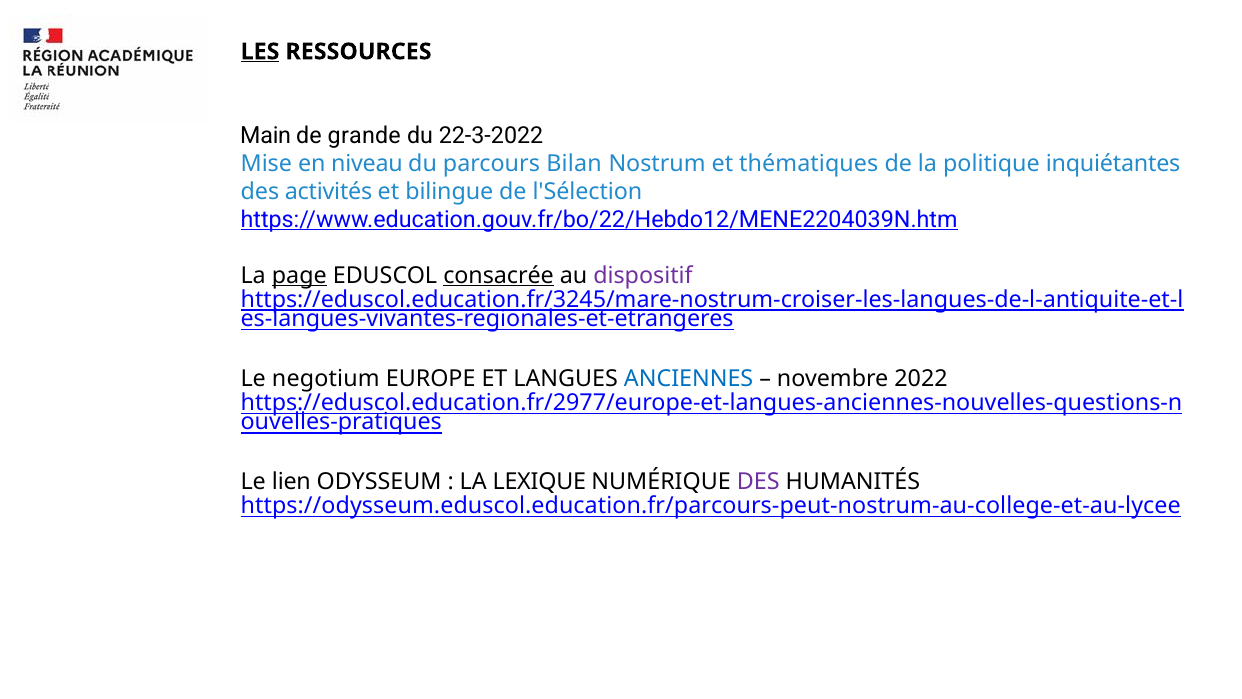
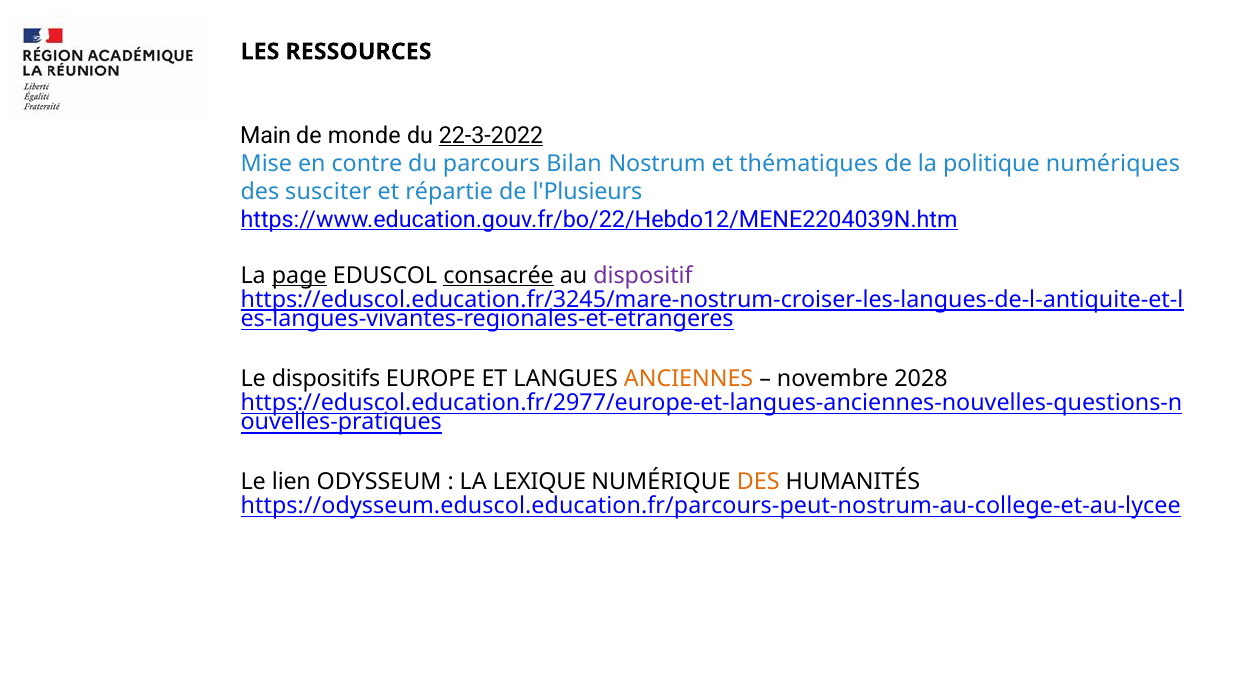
LES underline: present -> none (260, 52)
grande: grande -> monde (364, 135)
22-3-2022 underline: none -> present (491, 135)
niveau: niveau -> contre (367, 163)
inquiétantes: inquiétantes -> numériques (1113, 163)
activités: activités -> susciter (328, 191)
bilingue: bilingue -> répartie (449, 191)
l'Sélection: l'Sélection -> l'Plusieurs (587, 191)
negotium: negotium -> dispositifs (326, 378)
ANCIENNES colour: blue -> orange (689, 378)
2022: 2022 -> 2028 (921, 378)
DES colour: purple -> orange (758, 482)
